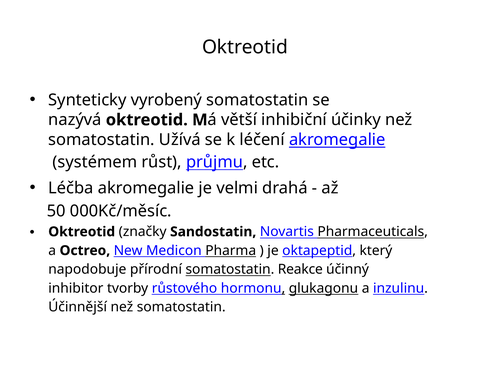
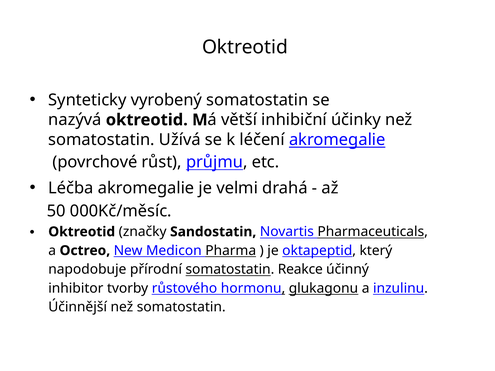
systémem: systémem -> povrchové (95, 162)
